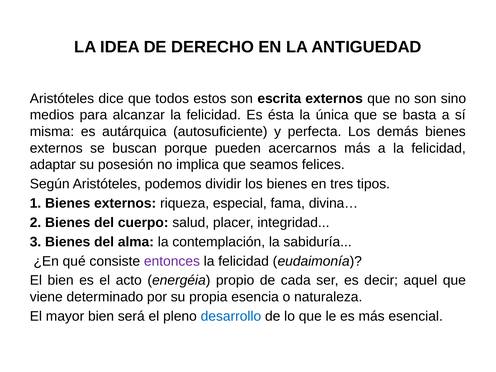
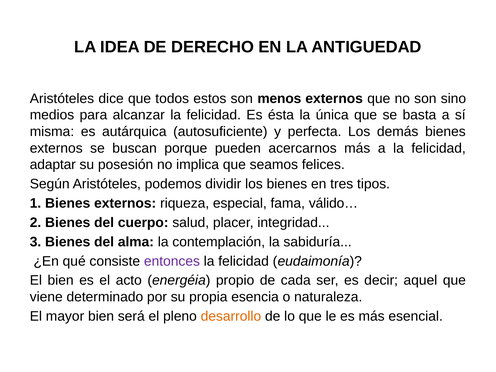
escrita: escrita -> menos (279, 99)
divina…: divina… -> válido… (333, 203)
desarrollo colour: blue -> orange (231, 316)
